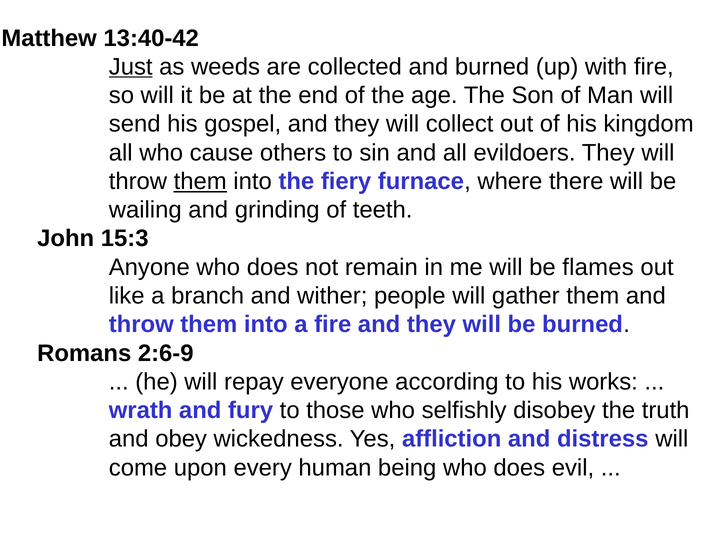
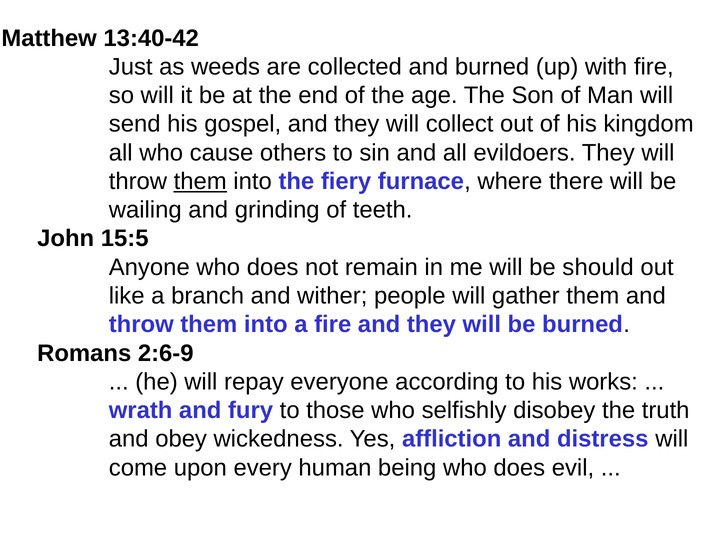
Just underline: present -> none (131, 67)
15:3: 15:3 -> 15:5 (125, 239)
flames: flames -> should (598, 267)
